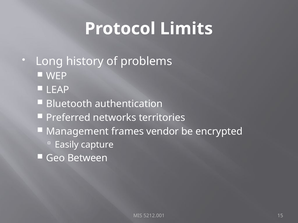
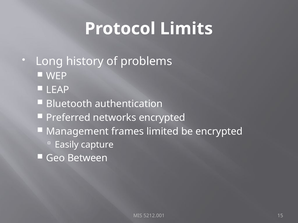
networks territories: territories -> encrypted (162, 118)
vendor: vendor -> limited (163, 132)
